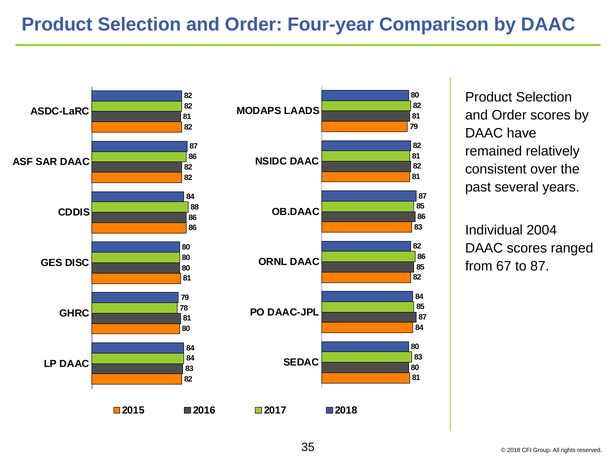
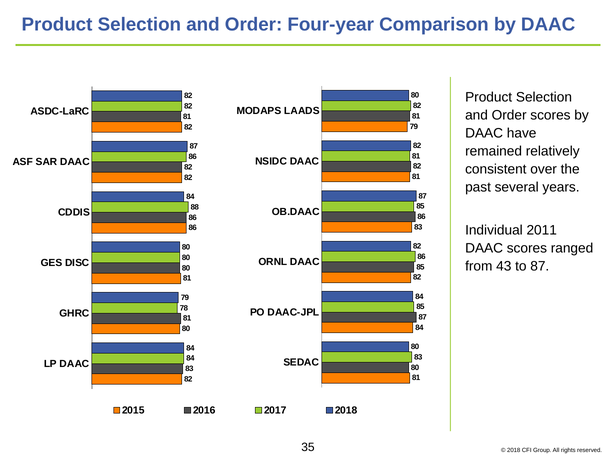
2004: 2004 -> 2011 (542, 230)
67: 67 -> 43 (504, 266)
